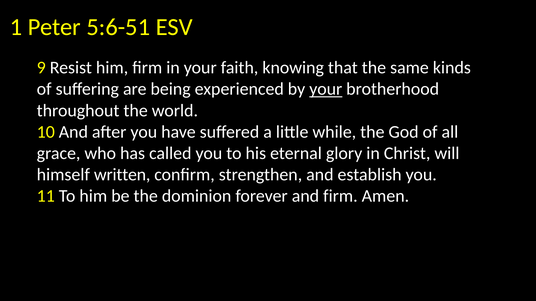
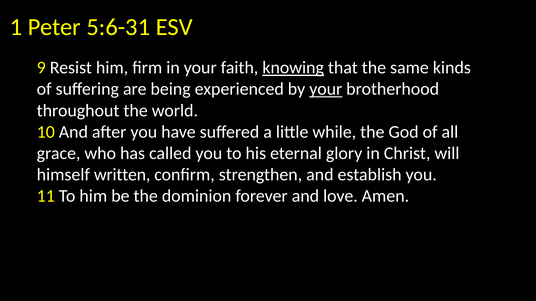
5:6-51: 5:6-51 -> 5:6-31 (118, 27)
knowing underline: none -> present (293, 68)
and firm: firm -> love (340, 196)
